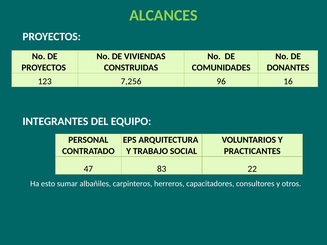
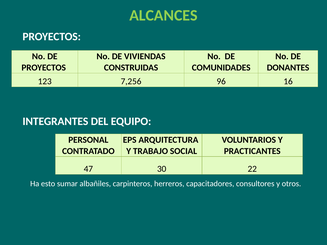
83: 83 -> 30 (162, 169)
